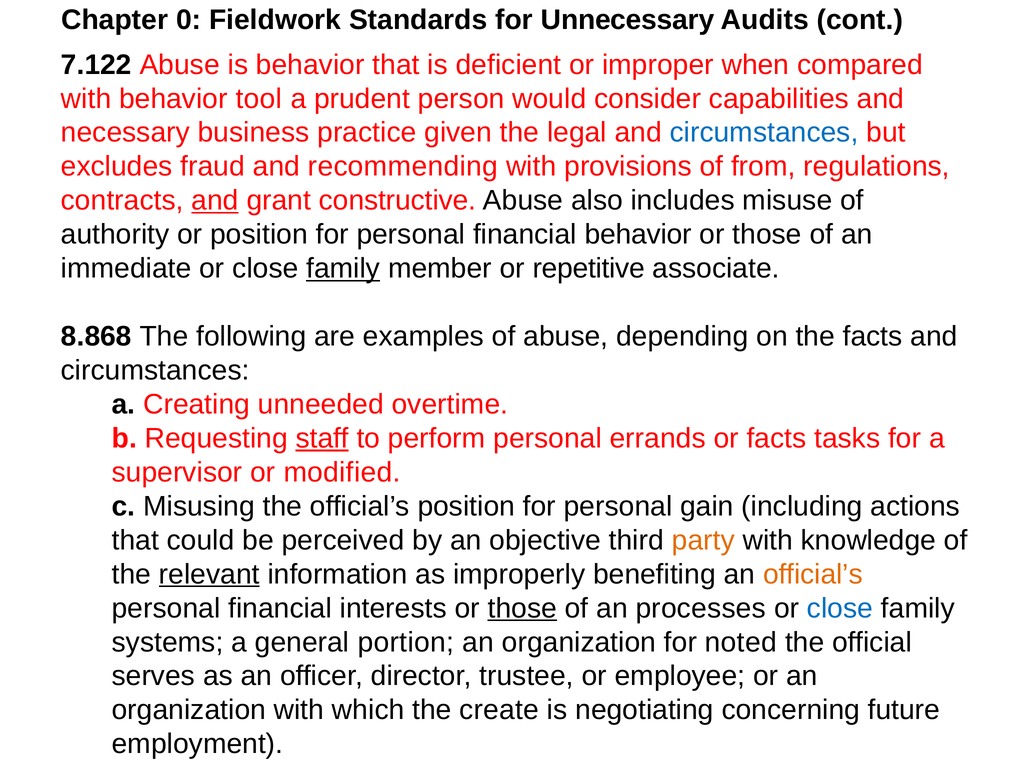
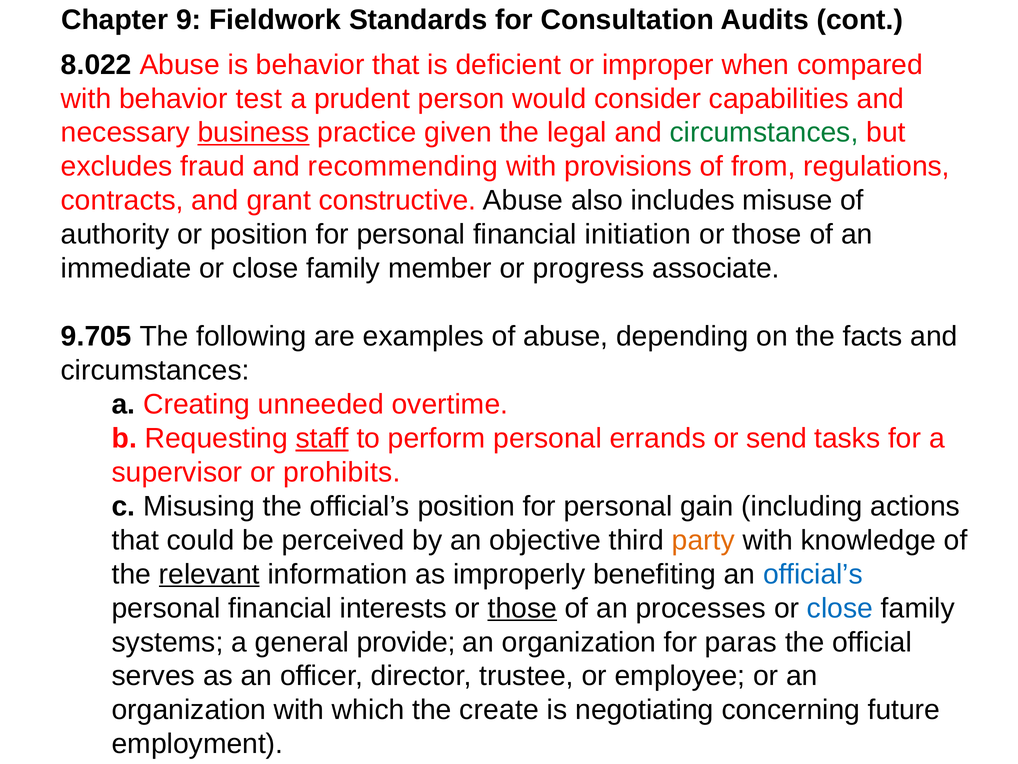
0: 0 -> 9 (189, 20)
Unnecessary: Unnecessary -> Consultation (627, 20)
7.122: 7.122 -> 8.022 (96, 65)
tool: tool -> test (259, 99)
business underline: none -> present (254, 133)
circumstances colour: blue -> green (764, 133)
and underline: present -> none (215, 200)
financial behavior: behavior -> initiation (638, 234)
family underline: present -> none (343, 268)
repetitive: repetitive -> progress (588, 268)
8.868: 8.868 -> 9.705 (96, 336)
or facts: facts -> send (777, 438)
modified: modified -> prohibits (342, 472)
official’s colour: orange -> blue (813, 574)
portion: portion -> provide (406, 642)
noted: noted -> paras (741, 642)
